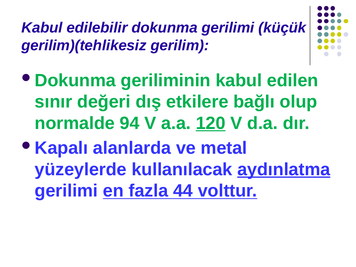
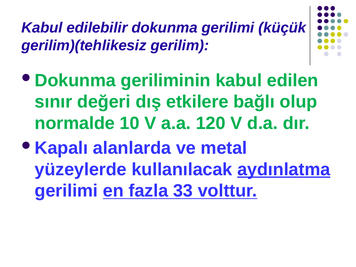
94: 94 -> 10 (130, 123)
120 underline: present -> none (211, 123)
44: 44 -> 33 (183, 191)
